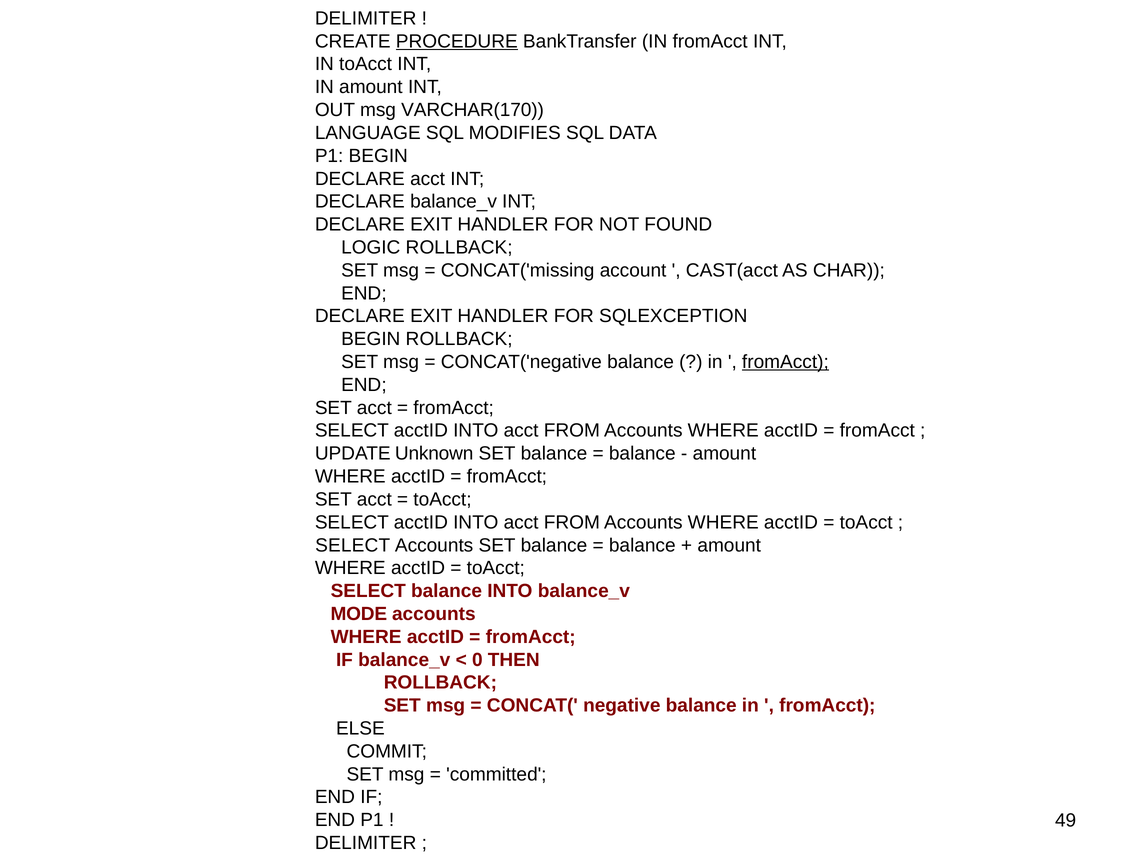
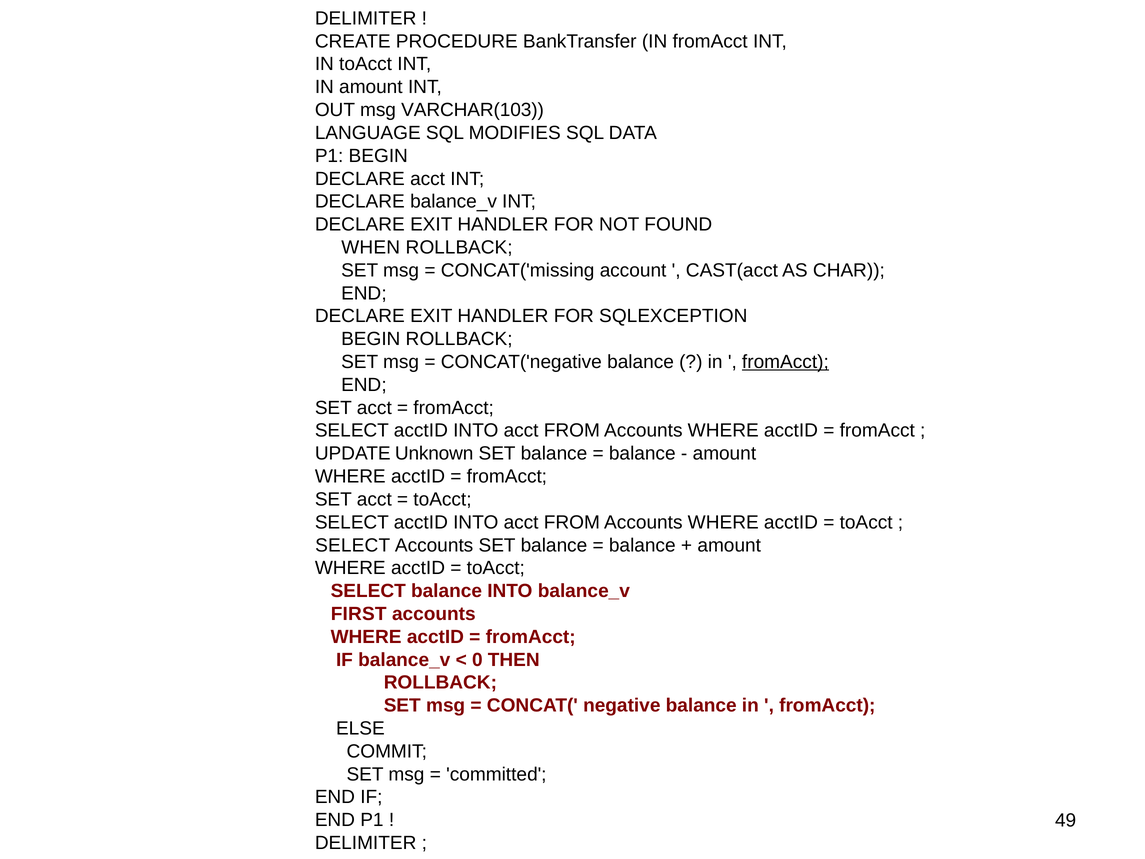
PROCEDURE underline: present -> none (457, 41)
VARCHAR(170: VARCHAR(170 -> VARCHAR(103 (473, 110)
LOGIC: LOGIC -> WHEN (371, 247)
MODE: MODE -> FIRST (359, 614)
